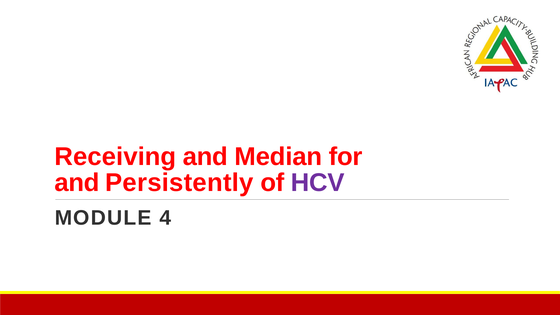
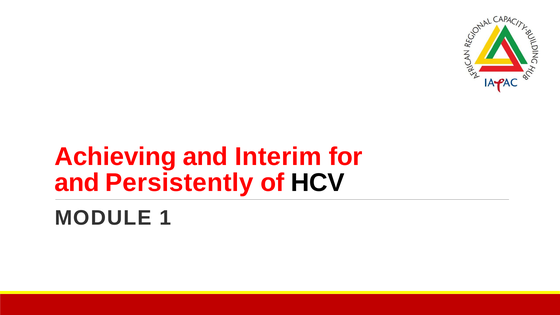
Receiving: Receiving -> Achieving (116, 157)
Median: Median -> Interim (278, 157)
HCV colour: purple -> black (318, 183)
4: 4 -> 1 (165, 218)
